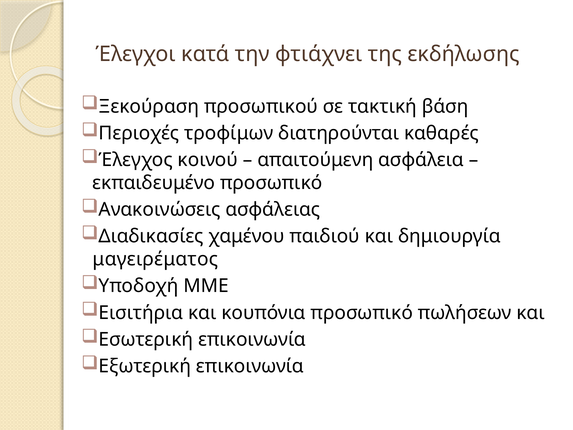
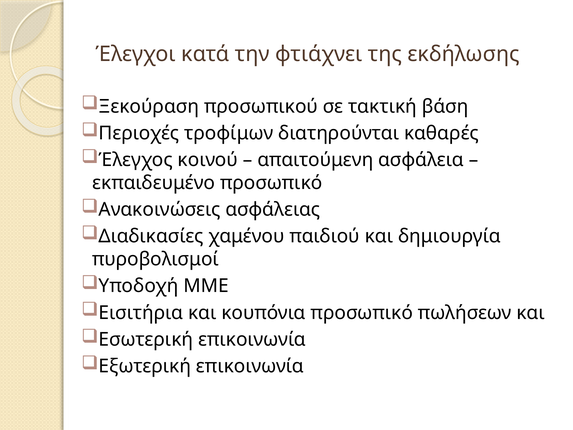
μαγειρέματος: μαγειρέματος -> πυροβολισμοί (156, 259)
